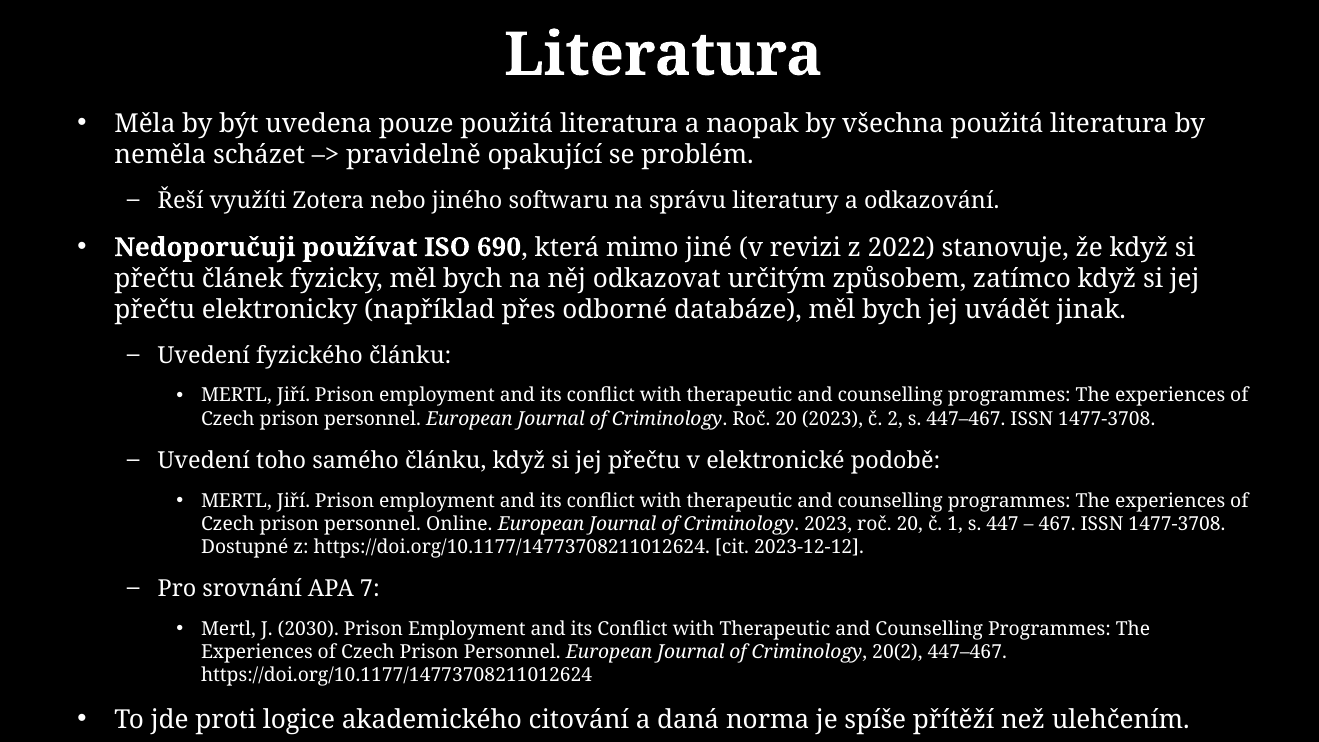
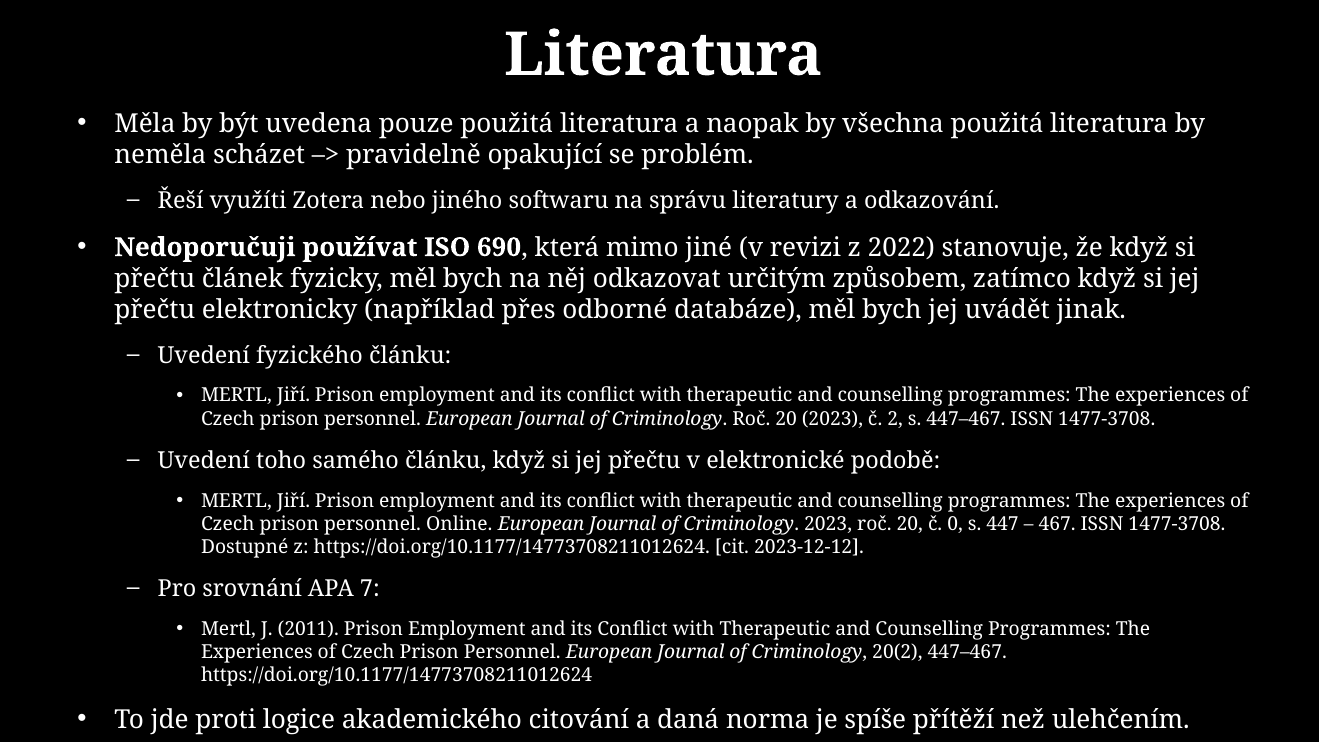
1: 1 -> 0 (955, 524)
2030: 2030 -> 2011 (308, 629)
